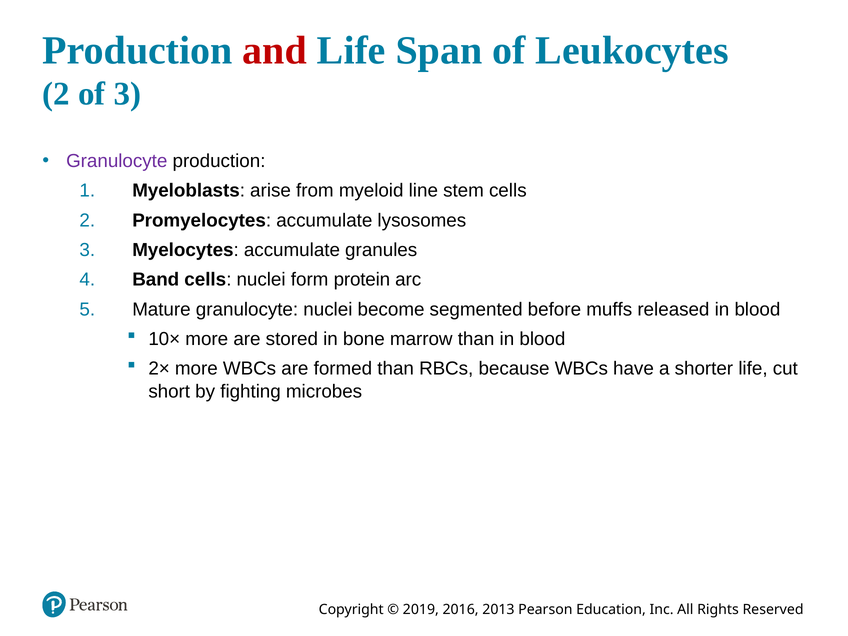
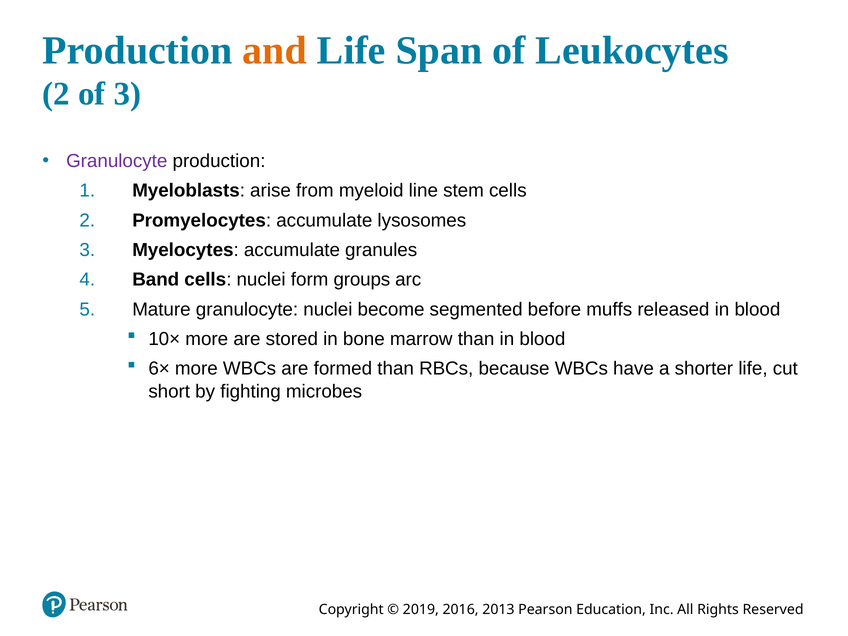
and colour: red -> orange (275, 51)
protein: protein -> groups (362, 280)
2×: 2× -> 6× (159, 369)
